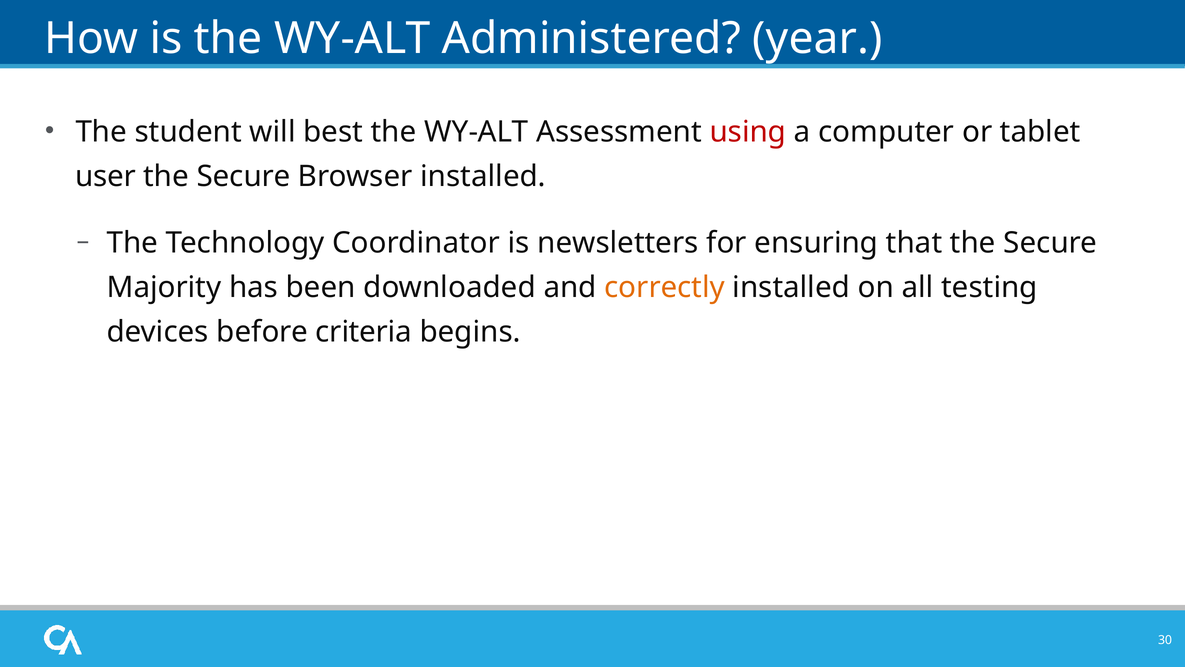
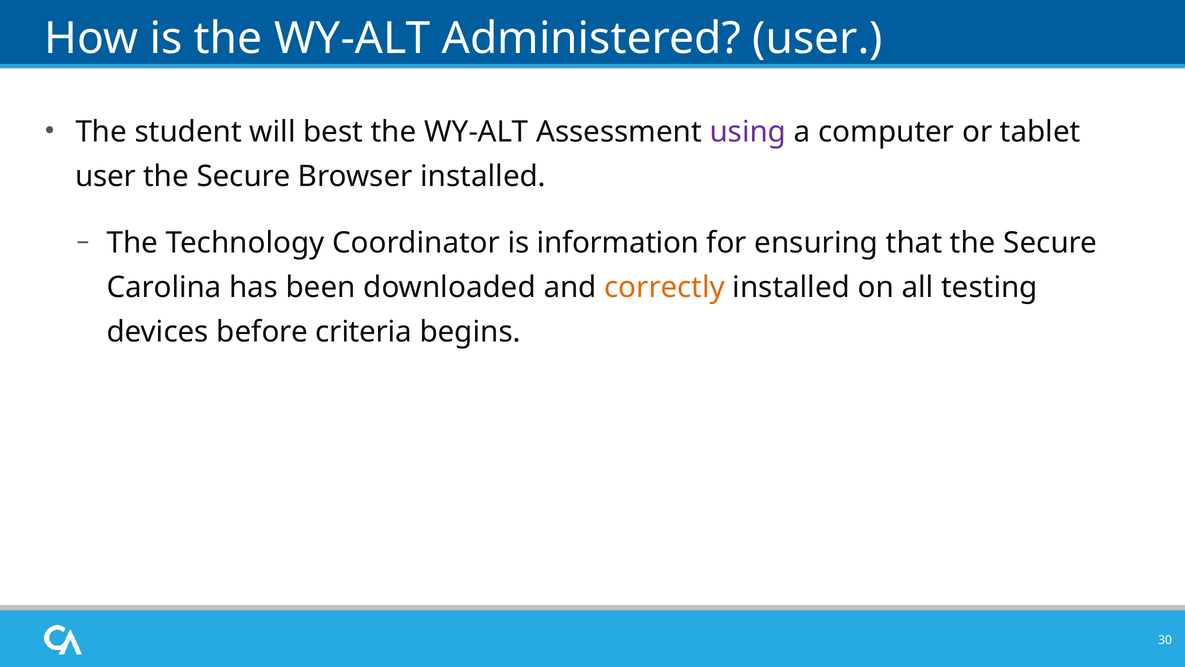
Administered year: year -> user (818, 39)
using colour: red -> purple (748, 132)
newsletters: newsletters -> information (618, 243)
Majority: Majority -> Carolina (164, 287)
